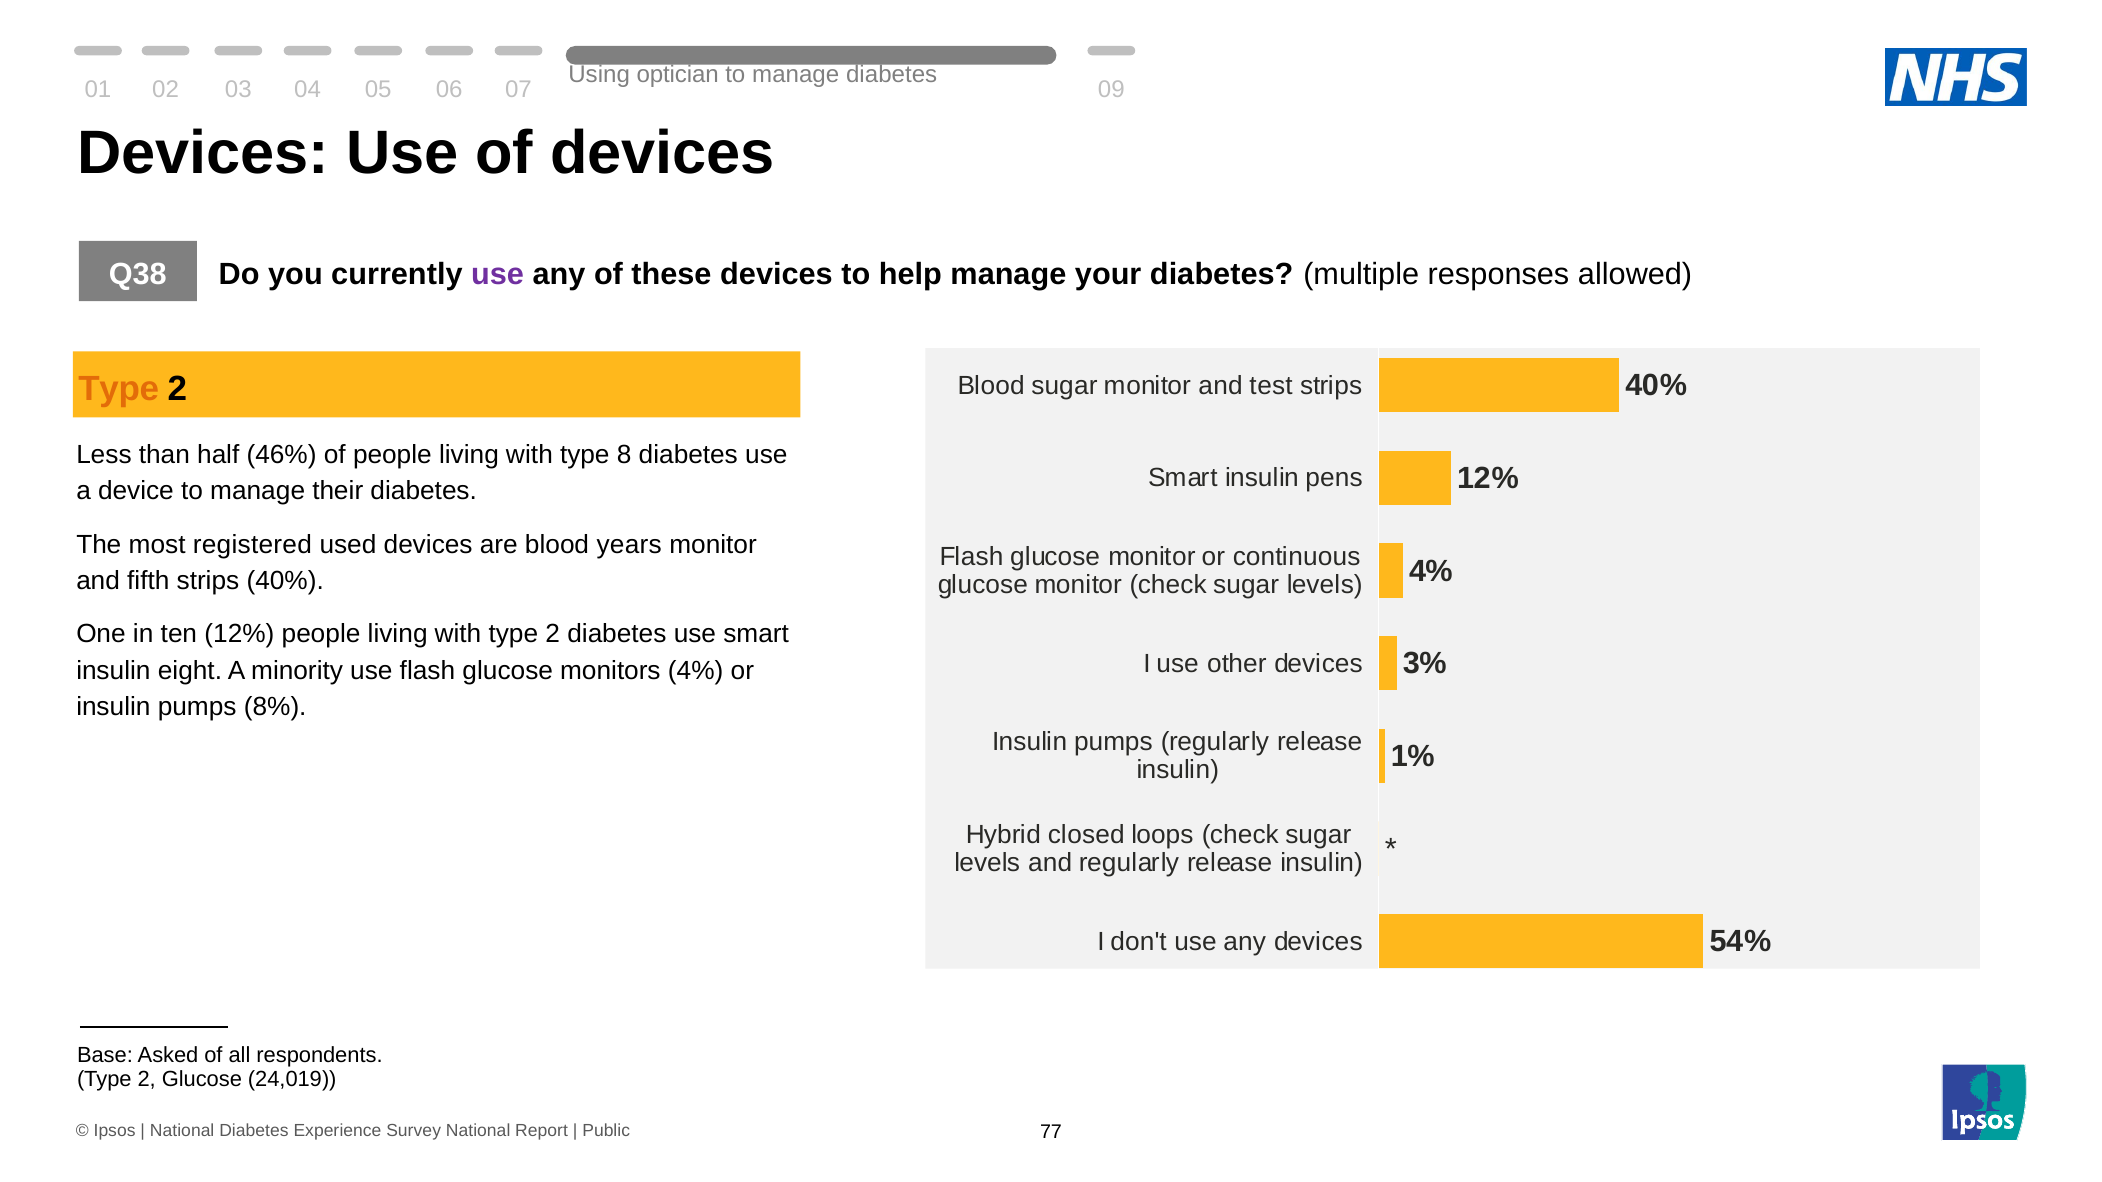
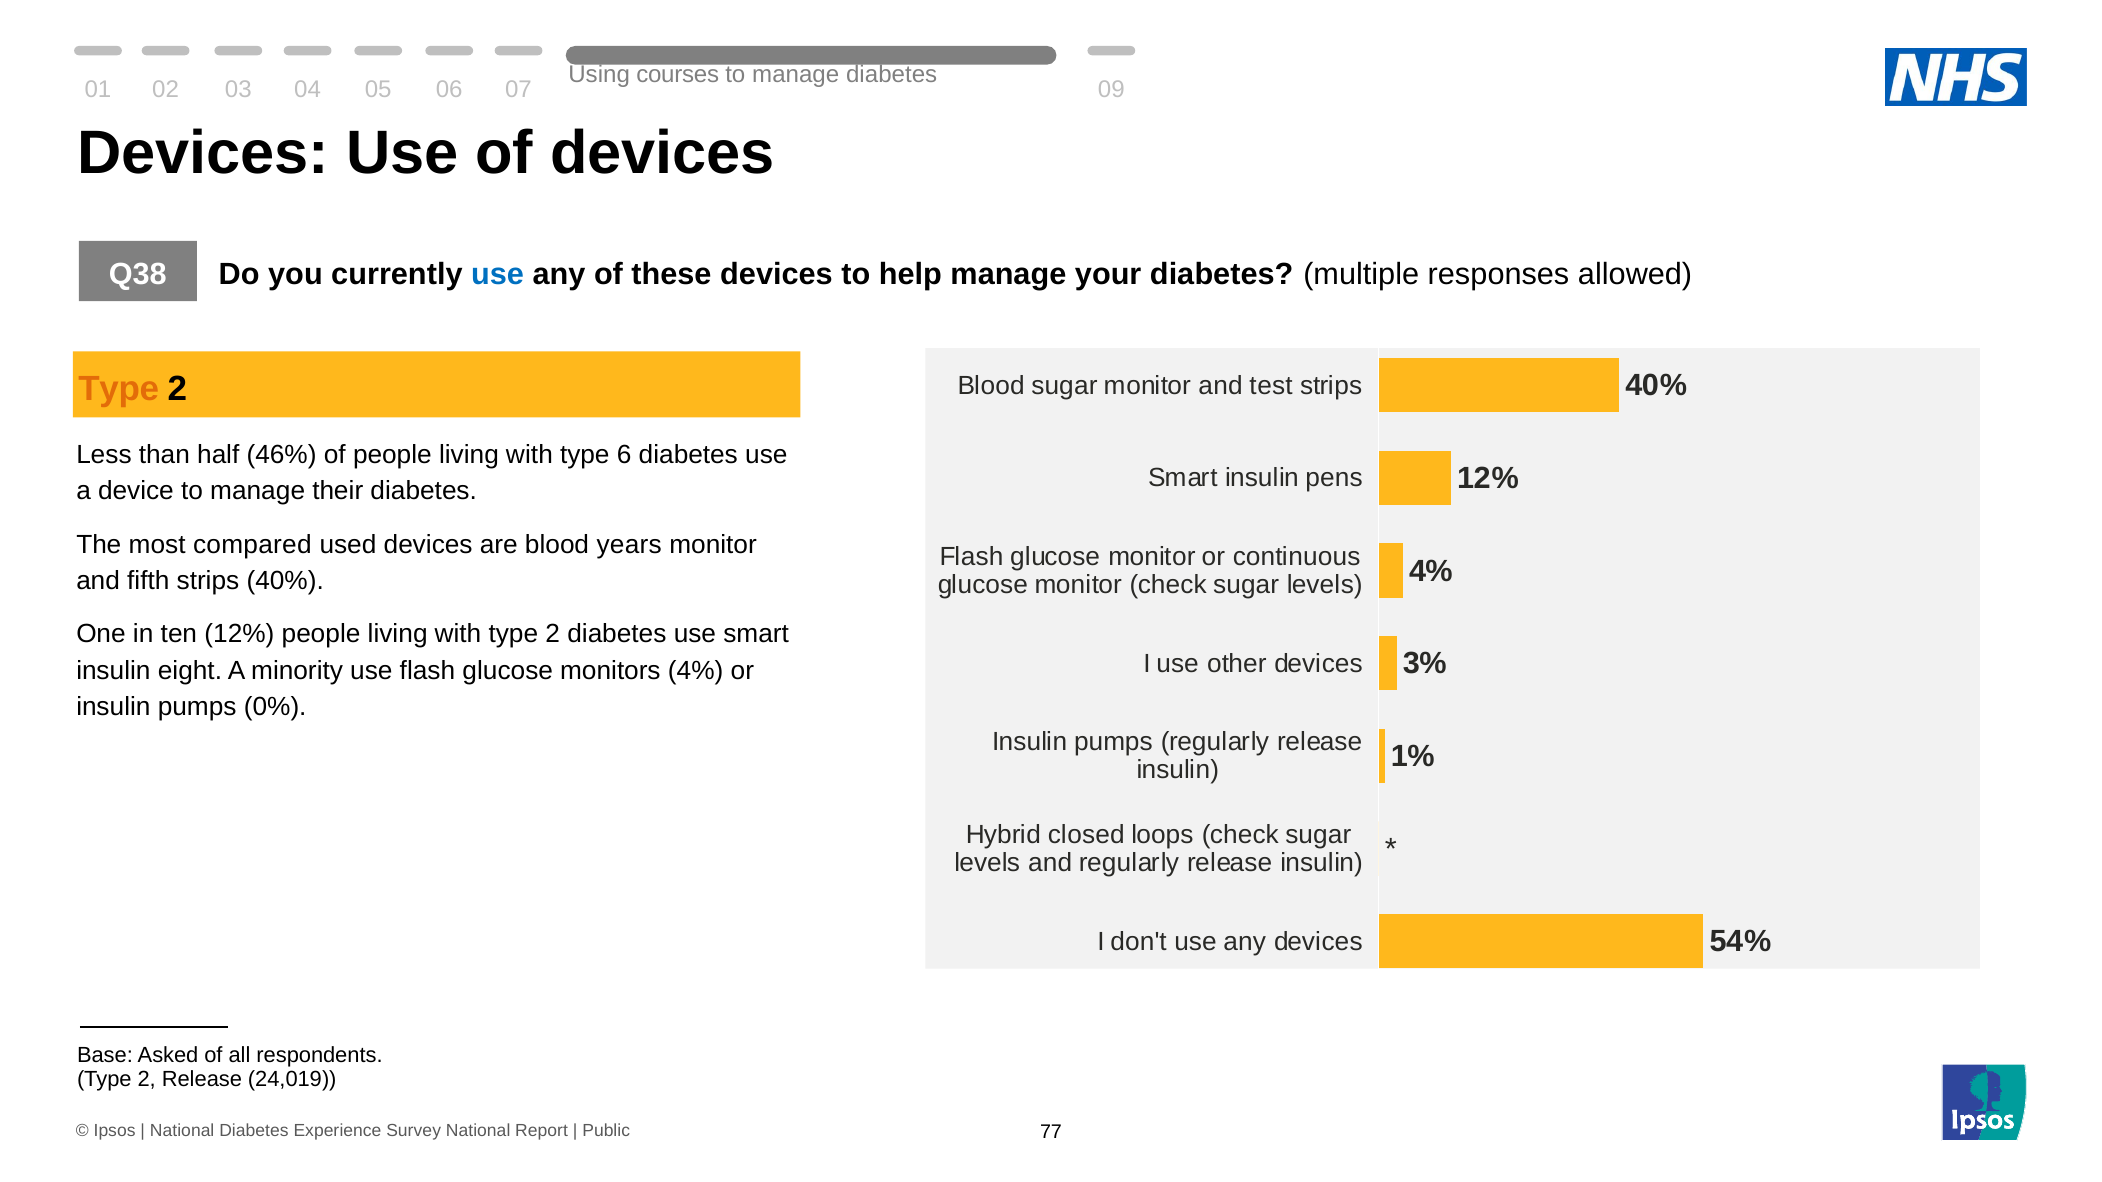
optician: optician -> courses (678, 75)
use colour: purple -> blue (498, 274)
8: 8 -> 6 (624, 455)
registered: registered -> compared (252, 545)
8%: 8% -> 0% (275, 707)
2 Glucose: Glucose -> Release (202, 1080)
